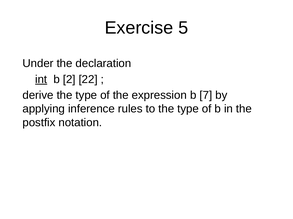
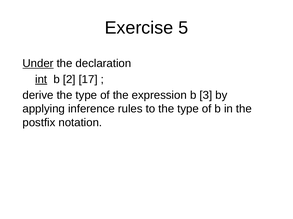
Under underline: none -> present (38, 64)
22: 22 -> 17 (88, 80)
7: 7 -> 3 (206, 96)
